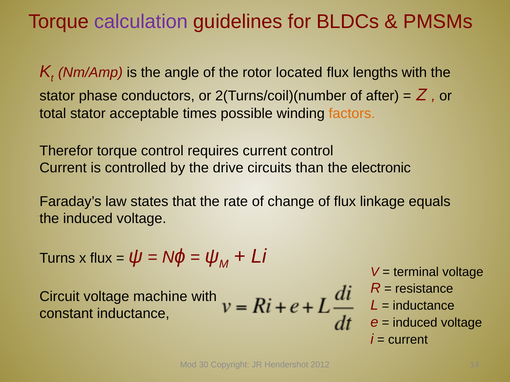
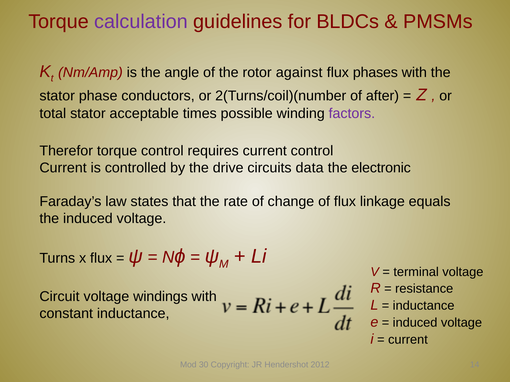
located: located -> against (299, 73)
lengths: lengths -> phases (375, 73)
factors colour: orange -> purple (352, 113)
than: than -> data (310, 168)
machine: machine -> windings (160, 297)
